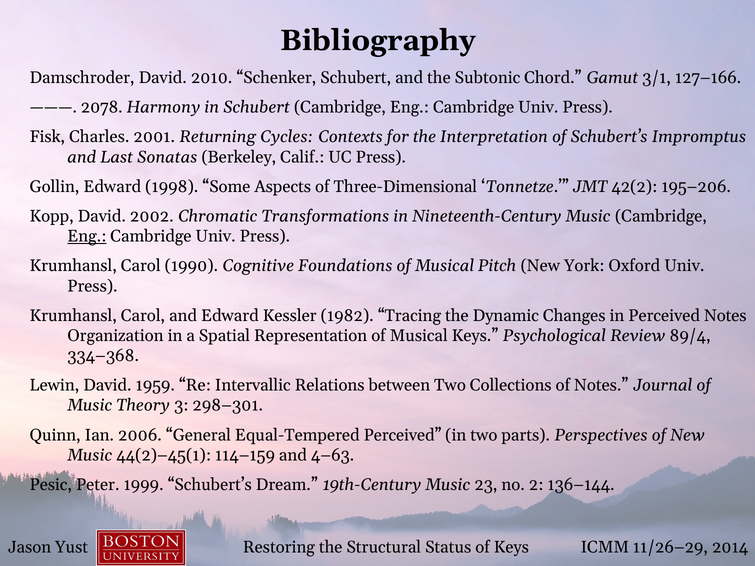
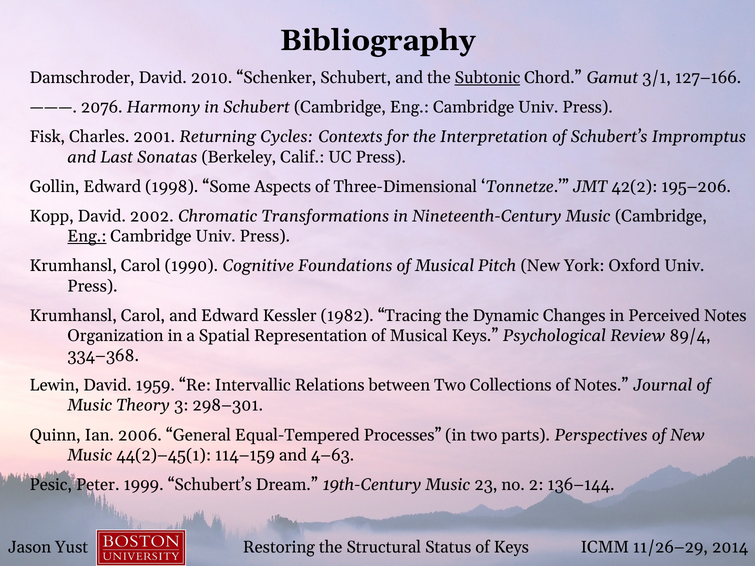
Subtonic underline: none -> present (487, 78)
2078: 2078 -> 2076 (102, 107)
Equal-Tempered Perceived: Perceived -> Processes (403, 435)
